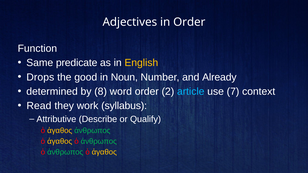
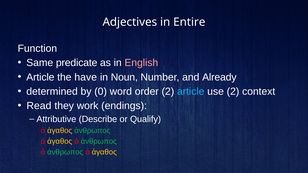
in Order: Order -> Entire (189, 22)
English colour: yellow -> pink (141, 63)
Drops: Drops -> Article (40, 77)
good: good -> have (86, 77)
8: 8 -> 0 (101, 92)
use 7: 7 -> 2 (233, 92)
syllabus: syllabus -> endings (124, 106)
